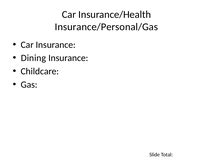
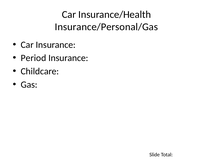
Dining: Dining -> Period (33, 58)
